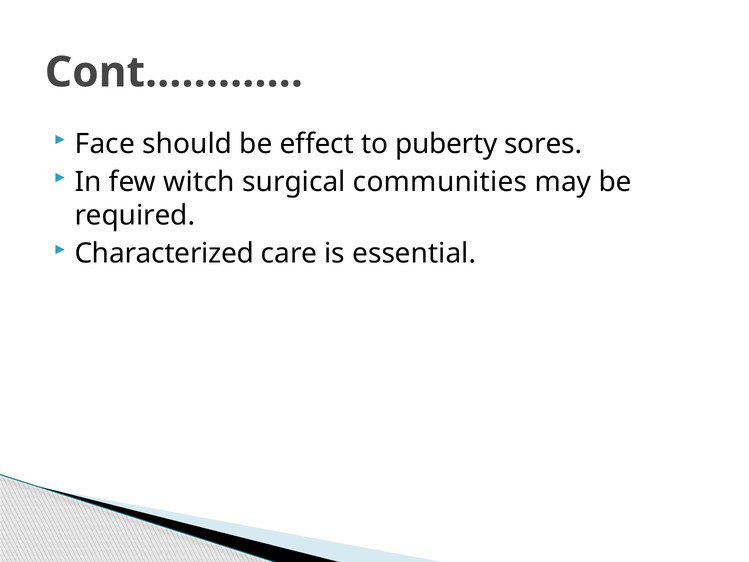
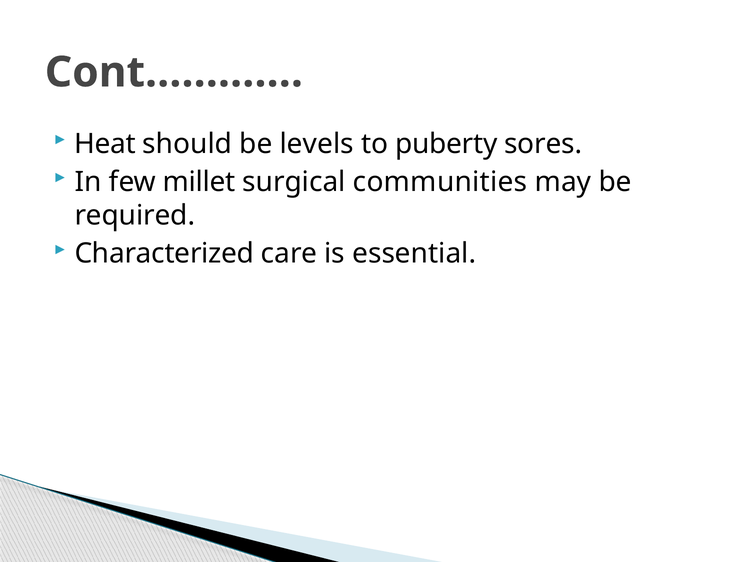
Face: Face -> Heat (105, 144)
effect: effect -> levels (317, 144)
witch: witch -> millet (199, 182)
